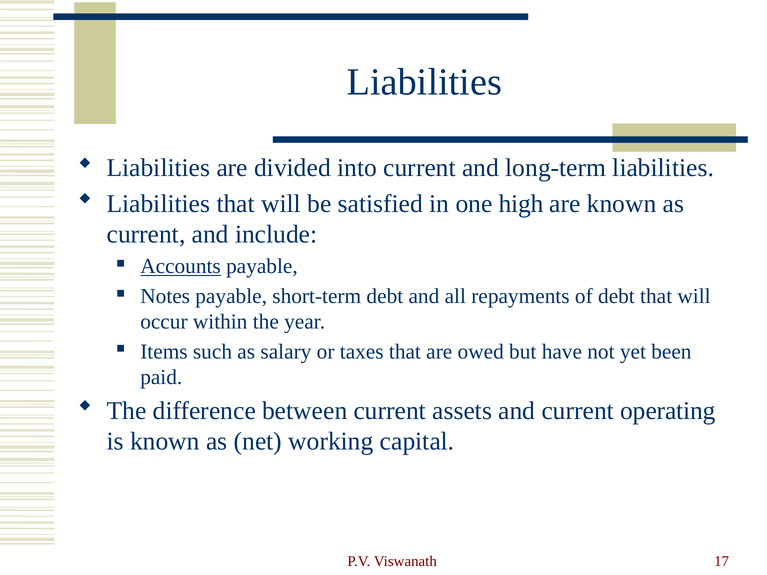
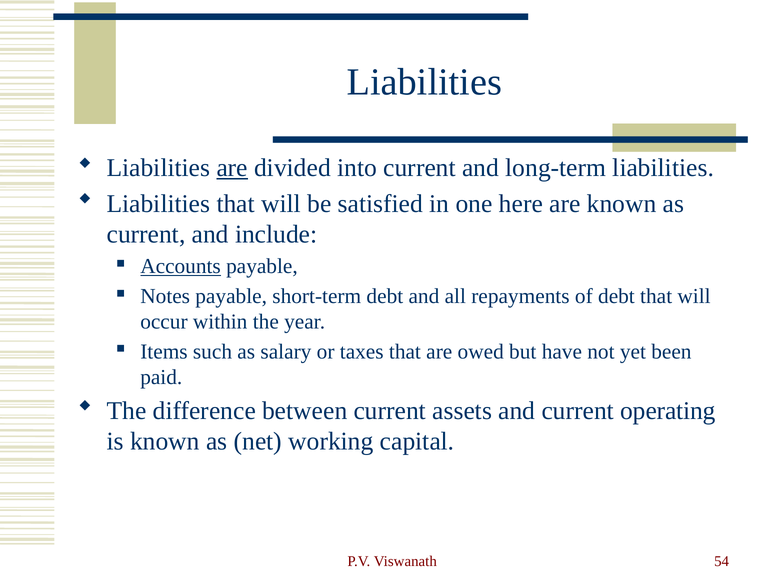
are underline: none -> present (232, 168)
high: high -> here (521, 204)
17: 17 -> 54 (722, 561)
